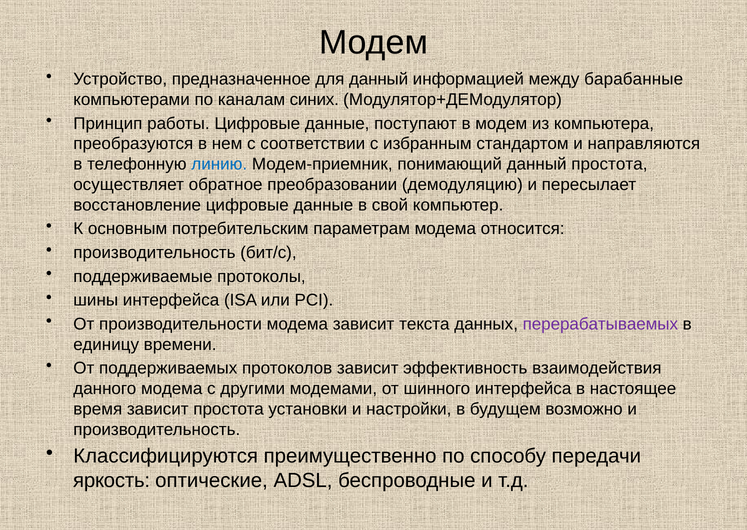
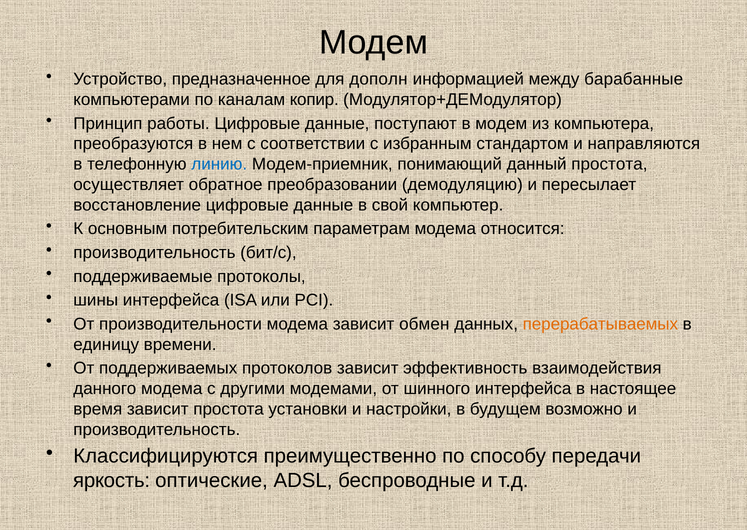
для данный: данный -> дополн (378, 79)
синих: синих -> копир (314, 100)
текста: текста -> обмен (424, 324)
перерабатываемых colour: purple -> orange (600, 324)
